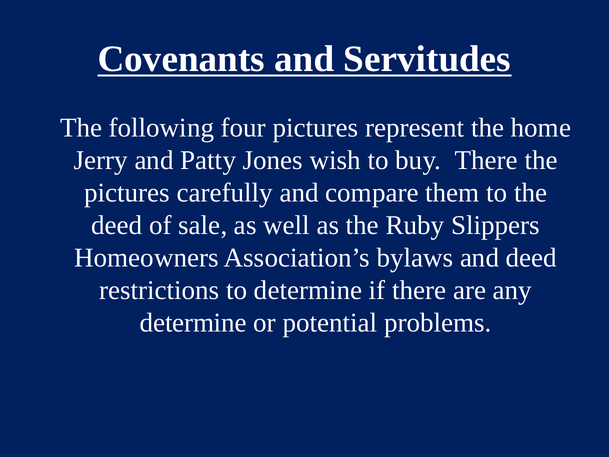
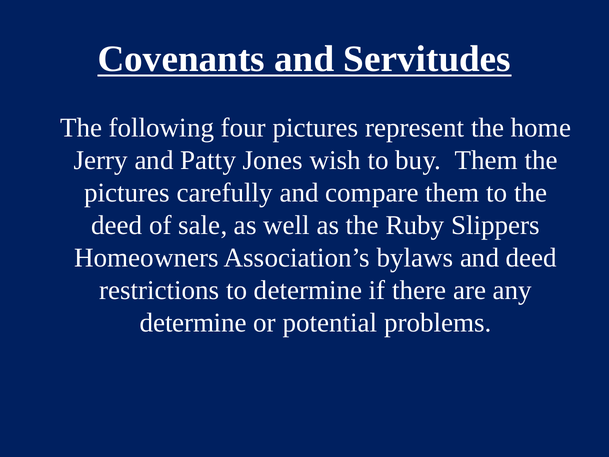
buy There: There -> Them (486, 160)
